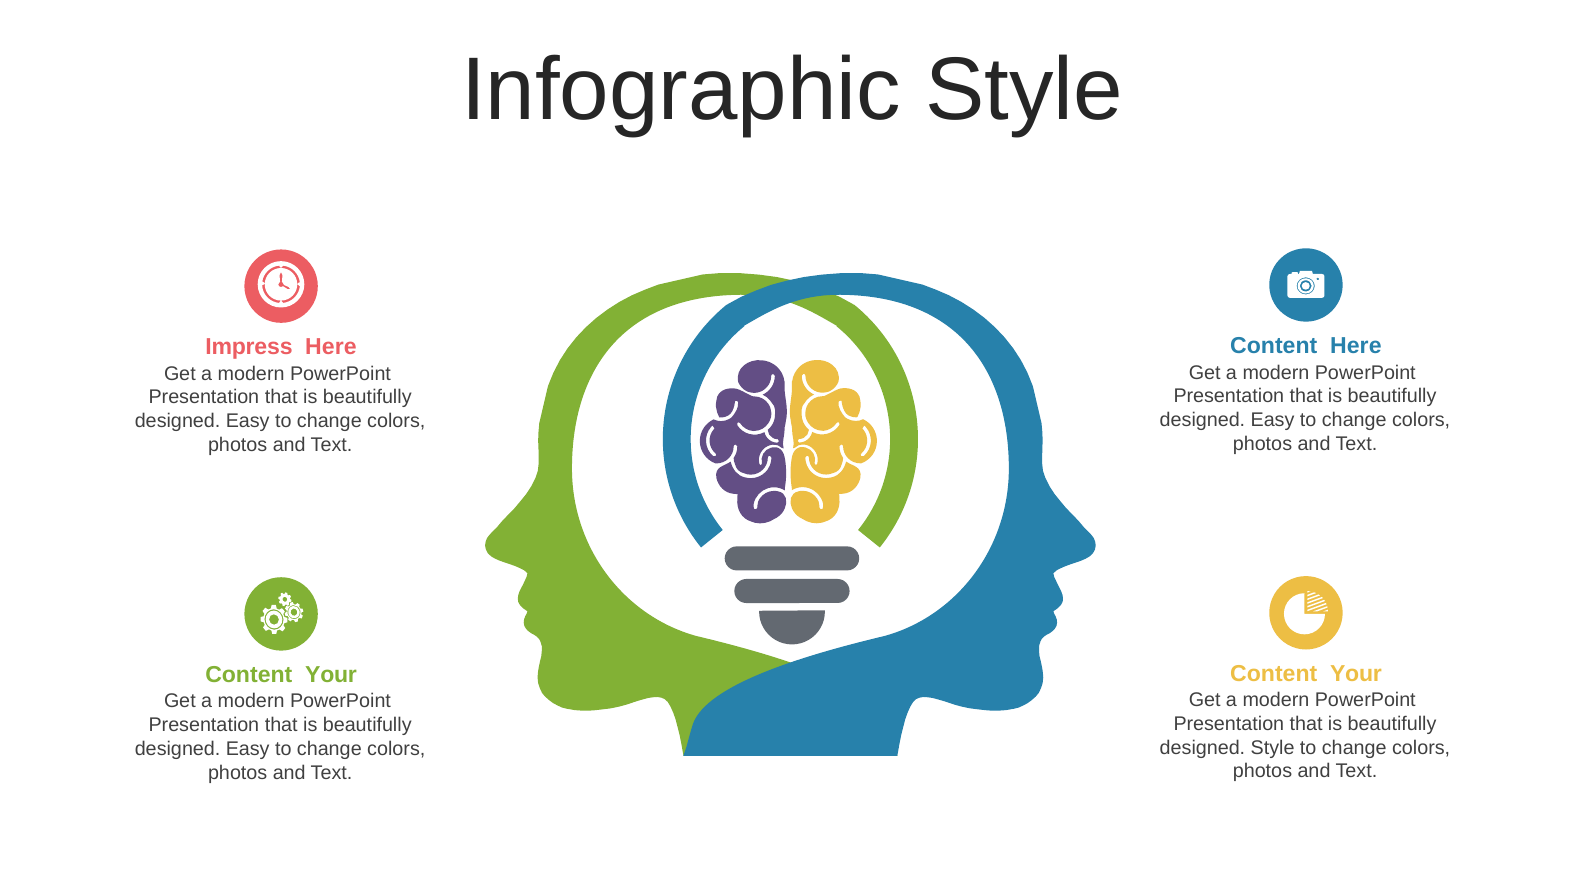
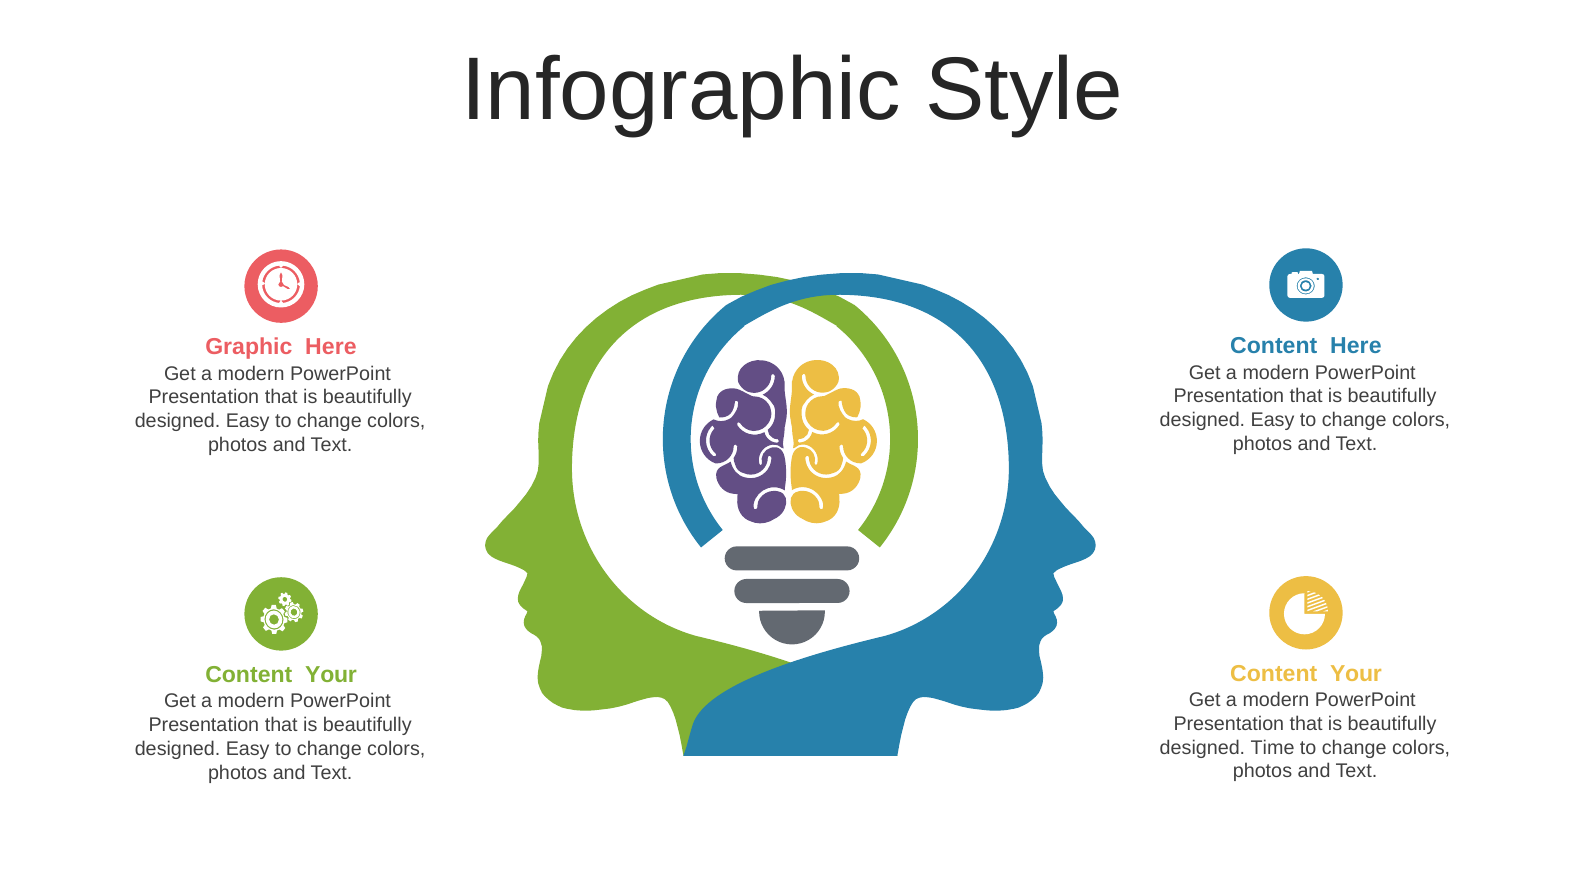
Impress: Impress -> Graphic (249, 347)
designed Style: Style -> Time (1273, 748)
